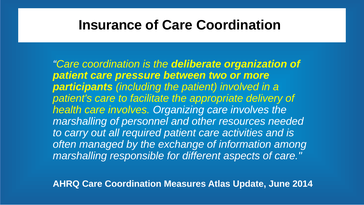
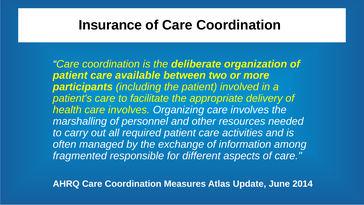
pressure: pressure -> available (138, 75)
marshalling: marshalling -> fragmented (80, 156)
